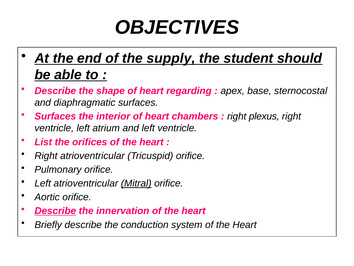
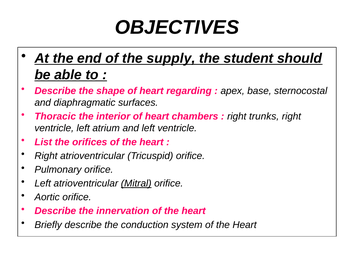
Surfaces: Surfaces -> Thoracic (55, 116)
plexus: plexus -> trunks (264, 116)
Describe underline: present -> none (55, 211)
